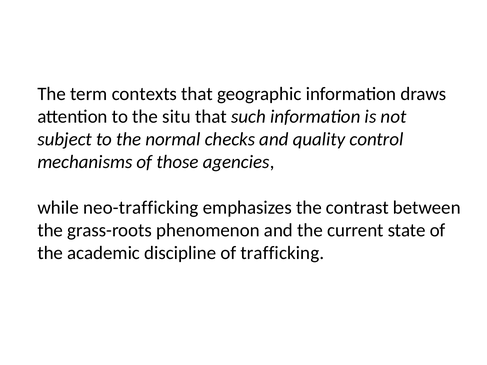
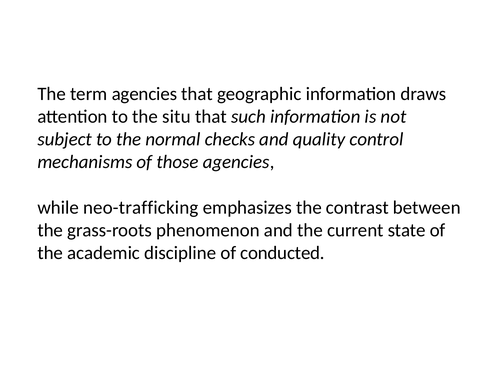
term contexts: contexts -> agencies (144, 94)
trafficking: trafficking -> conducted (282, 253)
